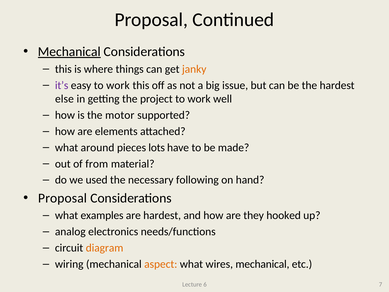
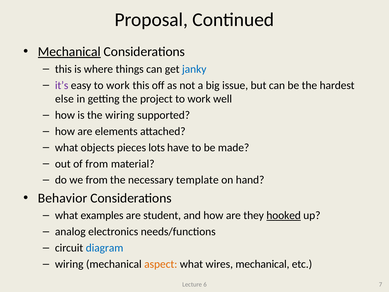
janky colour: orange -> blue (194, 69)
the motor: motor -> wiring (120, 115)
around: around -> objects (98, 147)
we used: used -> from (97, 180)
following: following -> template (197, 180)
Proposal: Proposal -> Behavior (63, 198)
are hardest: hardest -> student (162, 215)
hooked underline: none -> present (284, 215)
diagram colour: orange -> blue (105, 248)
